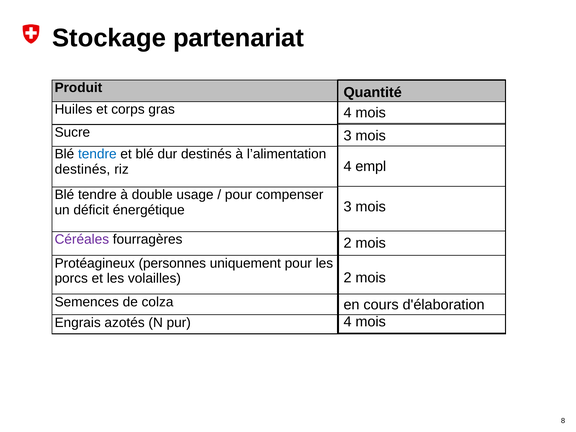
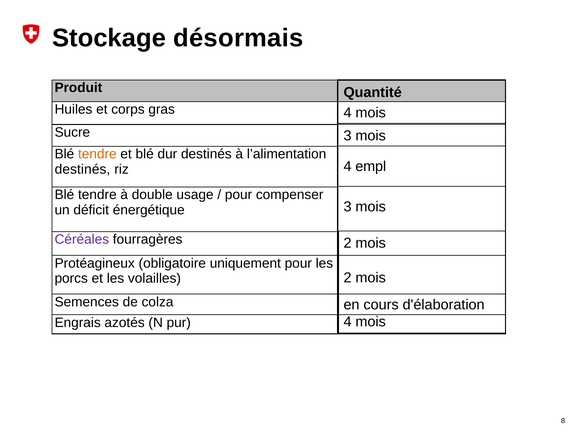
partenariat: partenariat -> désormais (238, 38)
tendre colour: blue -> orange (97, 154)
personnes: personnes -> obligatoire (172, 263)
